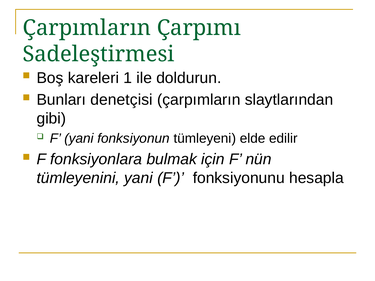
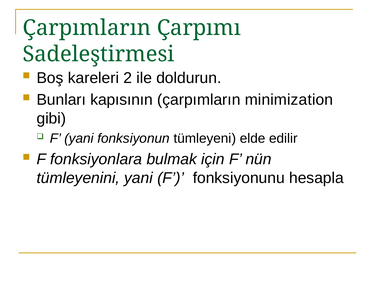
1: 1 -> 2 (128, 78)
denetçisi: denetçisi -> kapısının (122, 100)
slaytlarından: slaytlarından -> minimization (289, 100)
